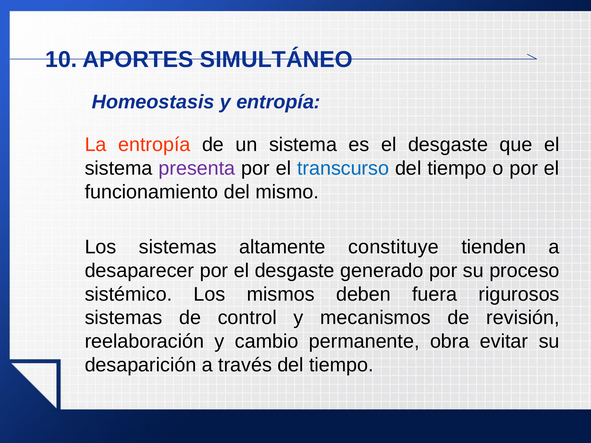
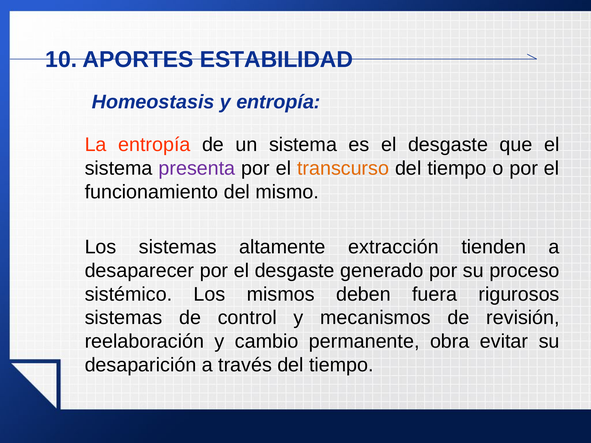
SIMULTÁNEO: SIMULTÁNEO -> ESTABILIDAD (276, 60)
transcurso colour: blue -> orange (343, 168)
constituye: constituye -> extracción (394, 247)
